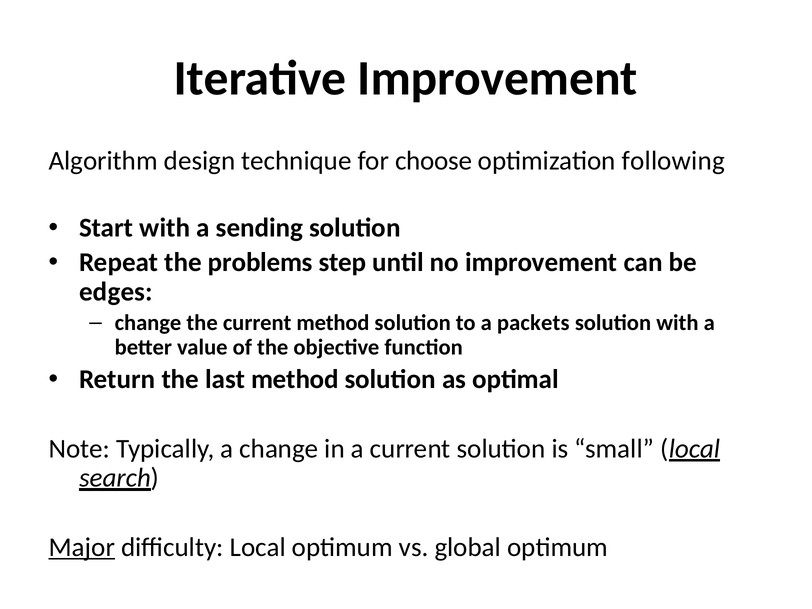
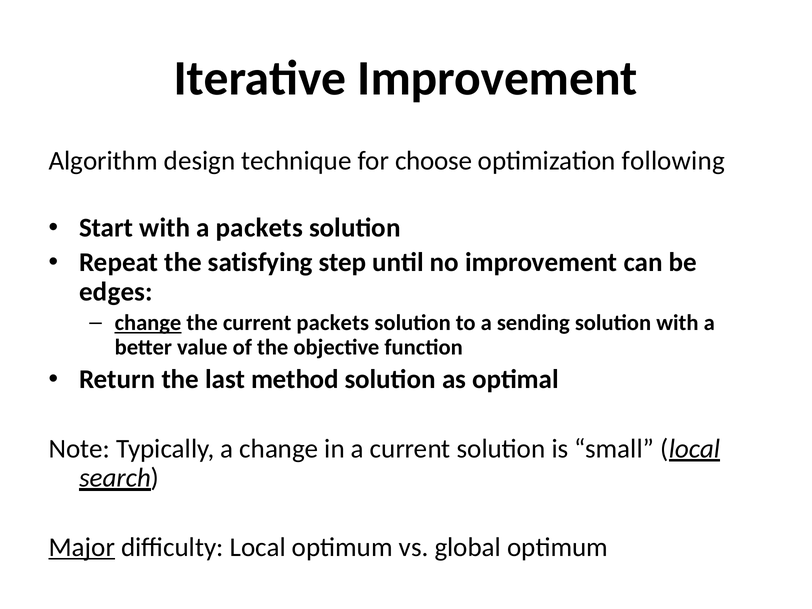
a sending: sending -> packets (259, 228)
problems: problems -> satisfying (260, 262)
change underline: none -> present (148, 323)
current method: method -> packets (333, 323)
packets: packets -> sending (533, 323)
